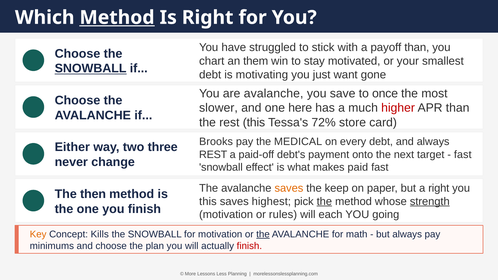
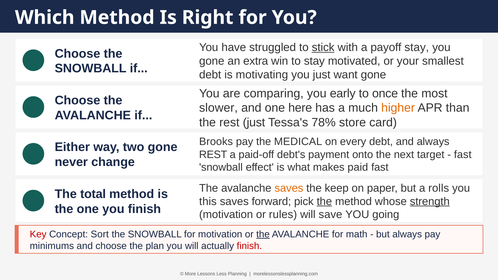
Method underline: present -> none (117, 18)
stick underline: none -> present (323, 47)
payoff than: than -> stay (417, 47)
chart: chart -> gone (212, 61)
them: them -> extra (256, 61)
SNOWBALL underline: present -> none (91, 69)
are avalanche: avalanche -> comparing (274, 93)
save: save -> early (343, 93)
higher colour: red -> orange (398, 108)
rest this: this -> just (254, 122)
72%: 72% -> 78% (324, 122)
two three: three -> gone (163, 147)
a right: right -> rolls (439, 188)
then: then -> total (93, 194)
highest: highest -> forward (271, 201)
each: each -> save (330, 215)
Key colour: orange -> red (38, 234)
Kills: Kills -> Sort (100, 234)
